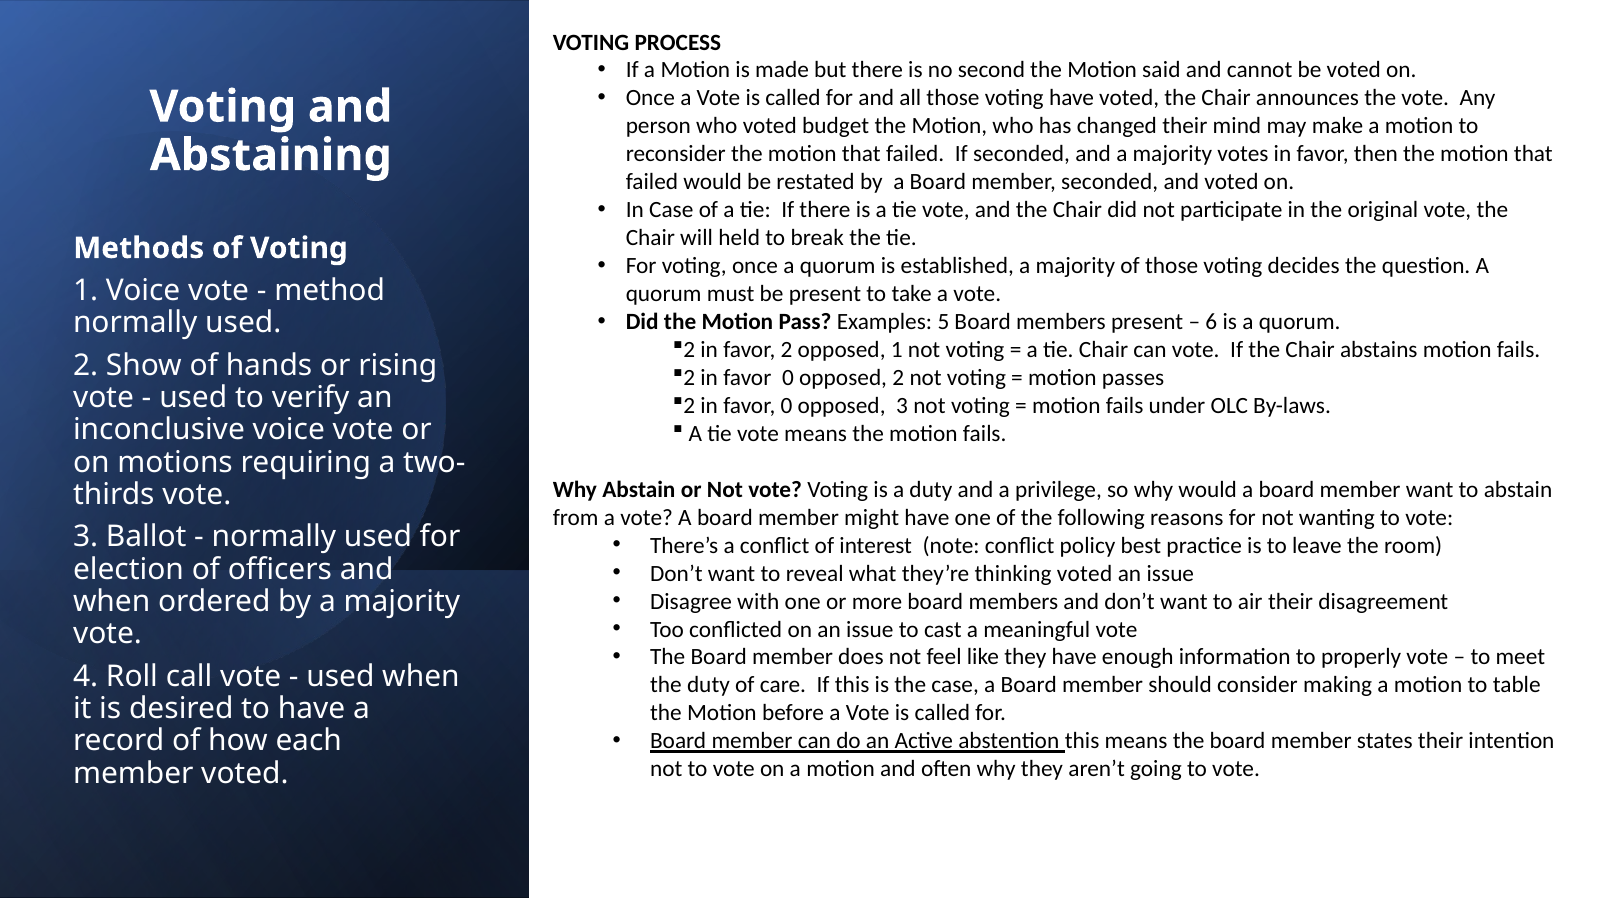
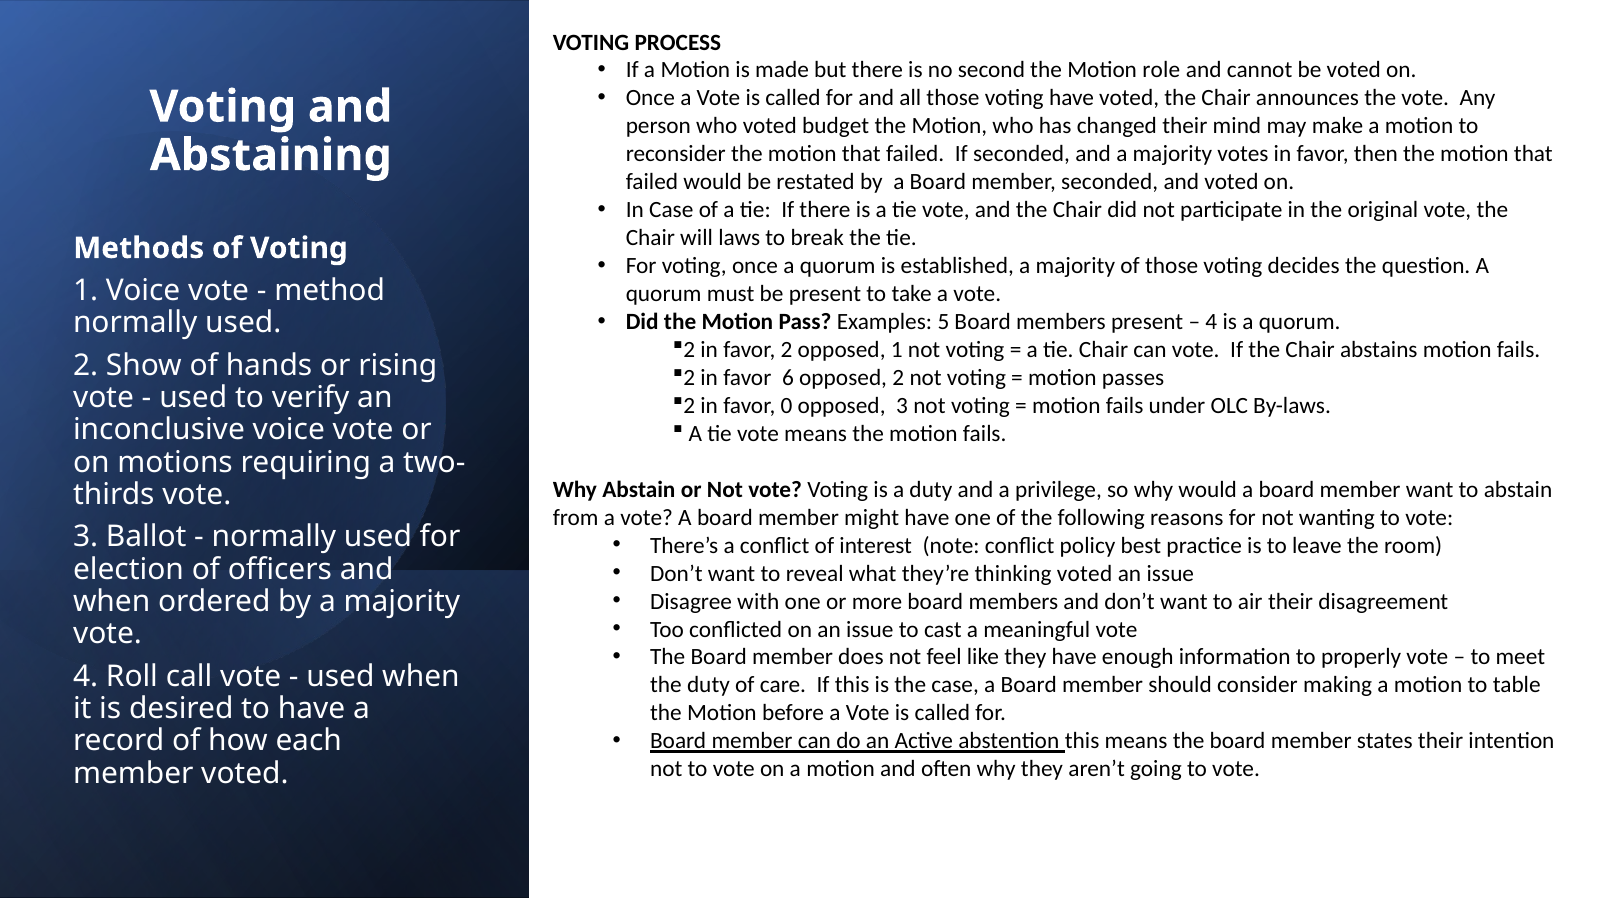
said: said -> role (1161, 70)
held: held -> laws (739, 238)
6: 6 -> 4 (1211, 322)
0: 0 -> 6 (788, 378)
